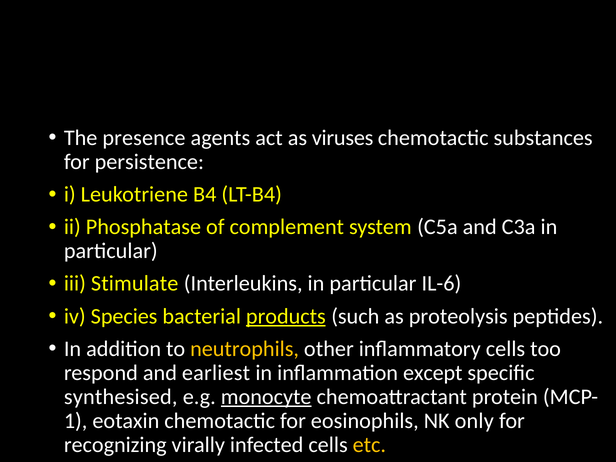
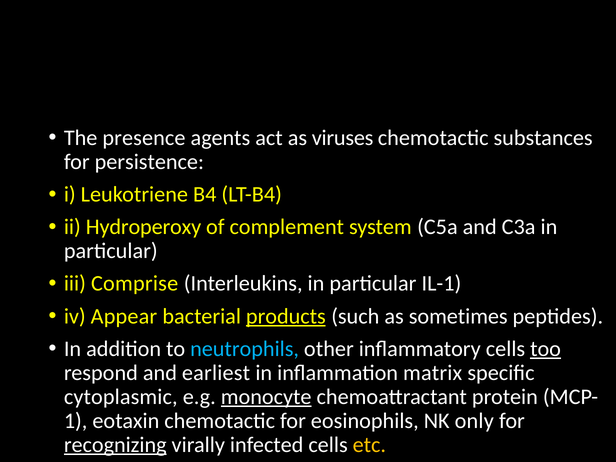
Phosphatase: Phosphatase -> Hydroperoxy (144, 227)
Stimulate: Stimulate -> Comprise (135, 284)
IL-6: IL-6 -> IL-1 (441, 284)
Species: Species -> Appear (124, 316)
proteolysis: proteolysis -> sometimes (458, 316)
neutrophils colour: yellow -> light blue (245, 349)
too underline: none -> present (546, 349)
except: except -> matrix (433, 373)
synthesised: synthesised -> cytoplasmic (121, 397)
recognizing underline: none -> present (115, 445)
